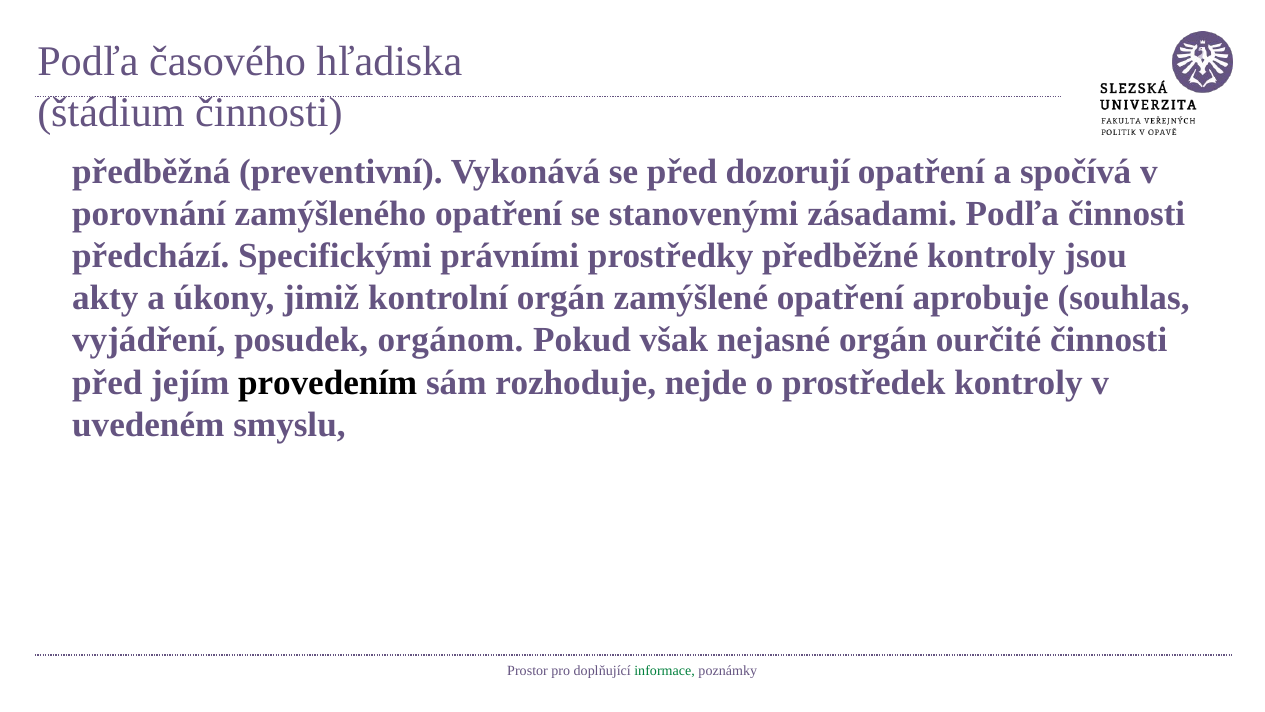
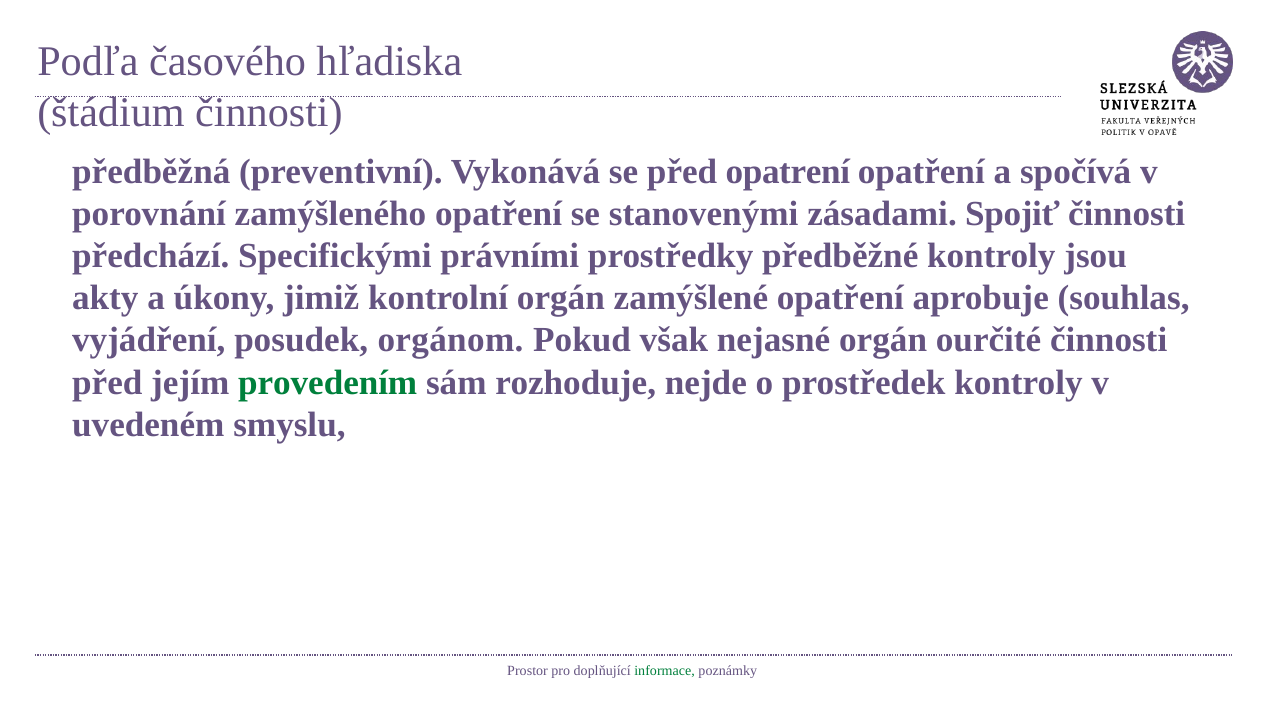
dozorují: dozorují -> opatrení (788, 171)
zásadami Podľa: Podľa -> Spojiť (1013, 214)
provedením colour: black -> green (328, 382)
